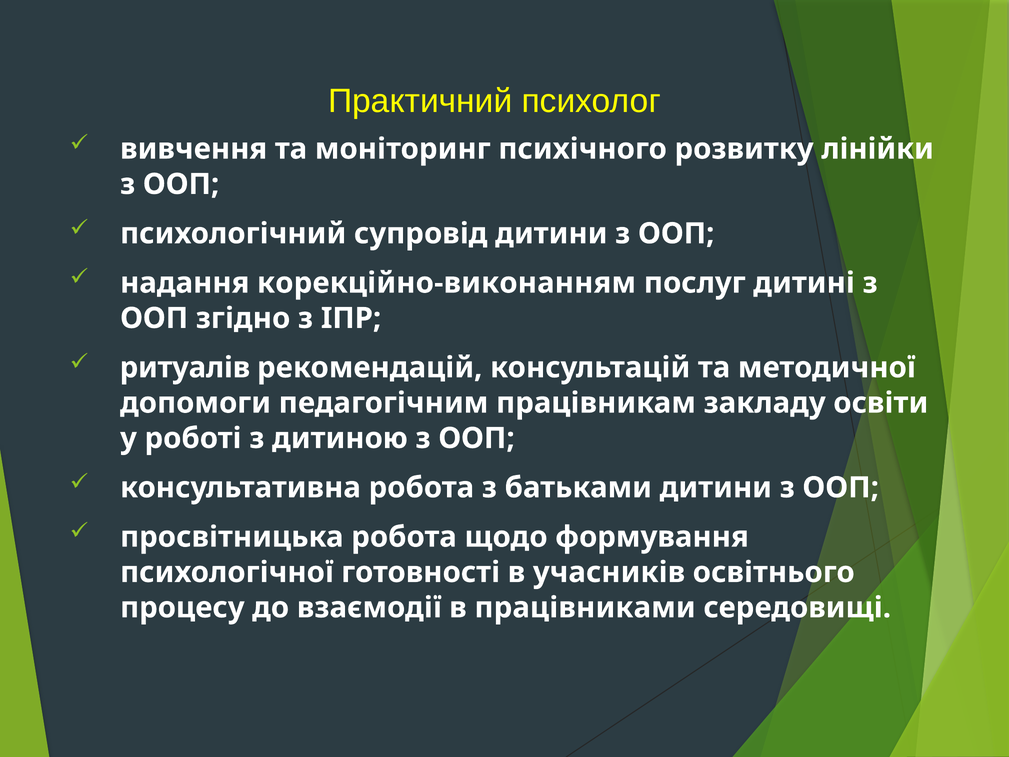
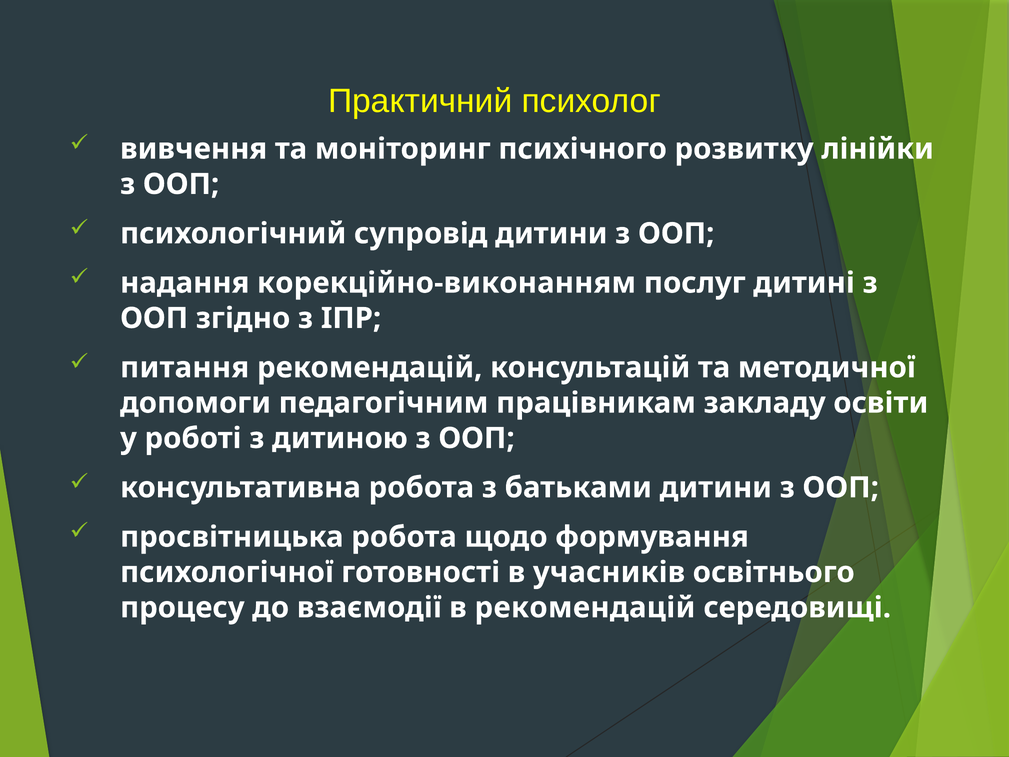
ритуалів: ритуалів -> питання (185, 368)
в працівниками: працівниками -> рекомендацій (585, 607)
